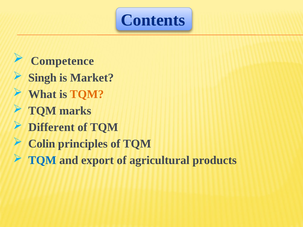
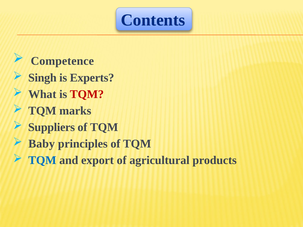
Market: Market -> Experts (92, 78)
TQM colour: orange -> red (87, 94)
Different: Different -> Suppliers (52, 127)
Colin: Colin -> Baby (42, 144)
